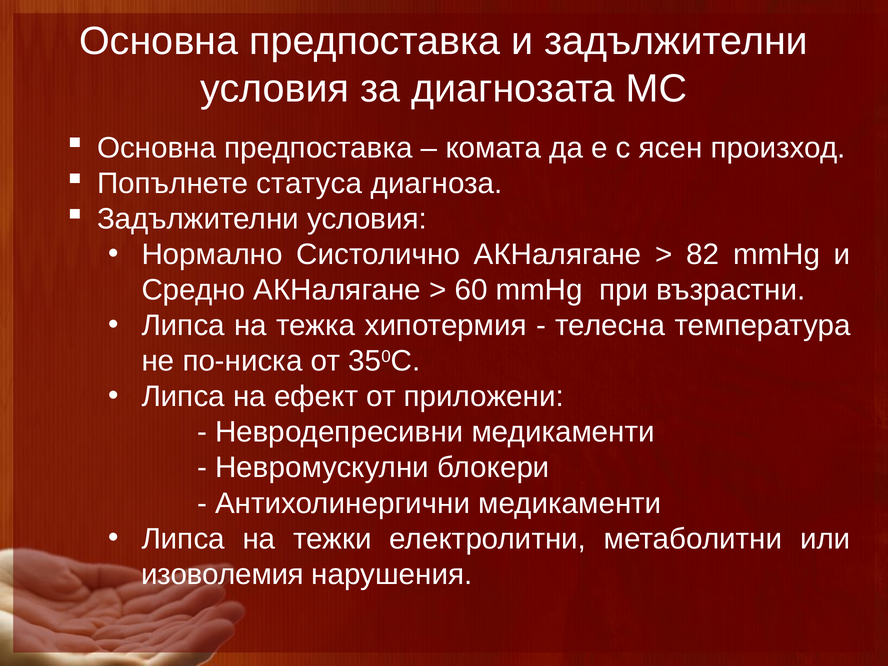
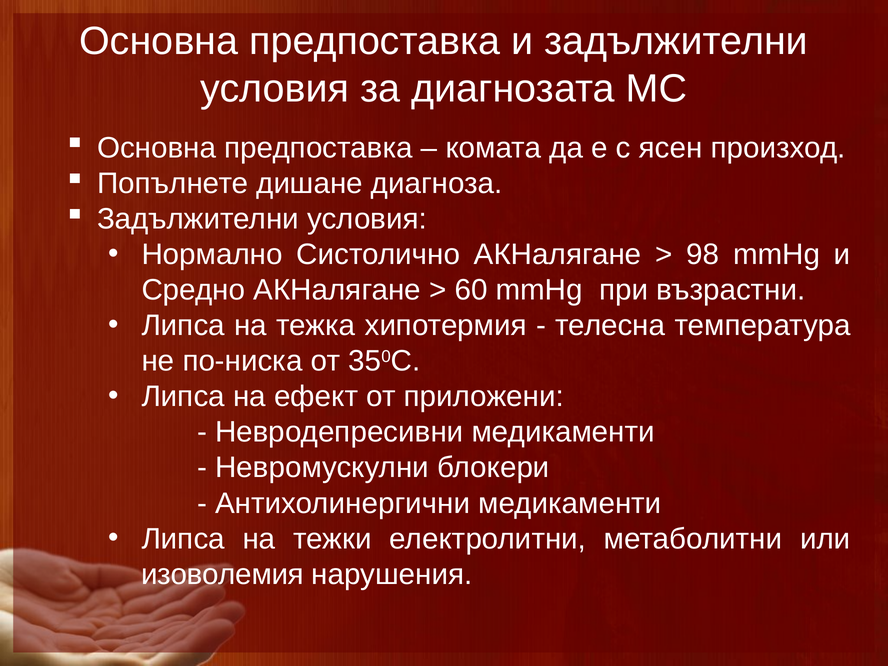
статуса: статуса -> дишане (310, 184)
82: 82 -> 98 (703, 255)
